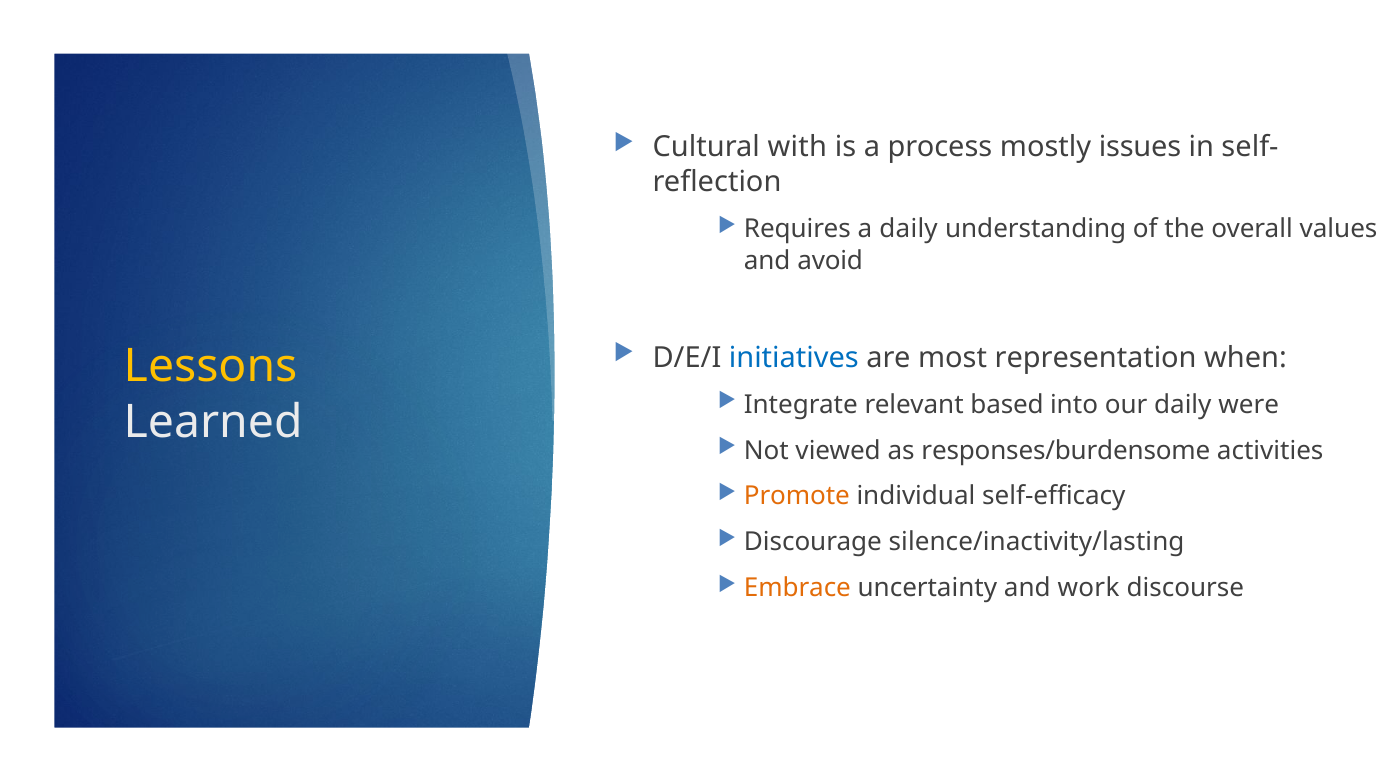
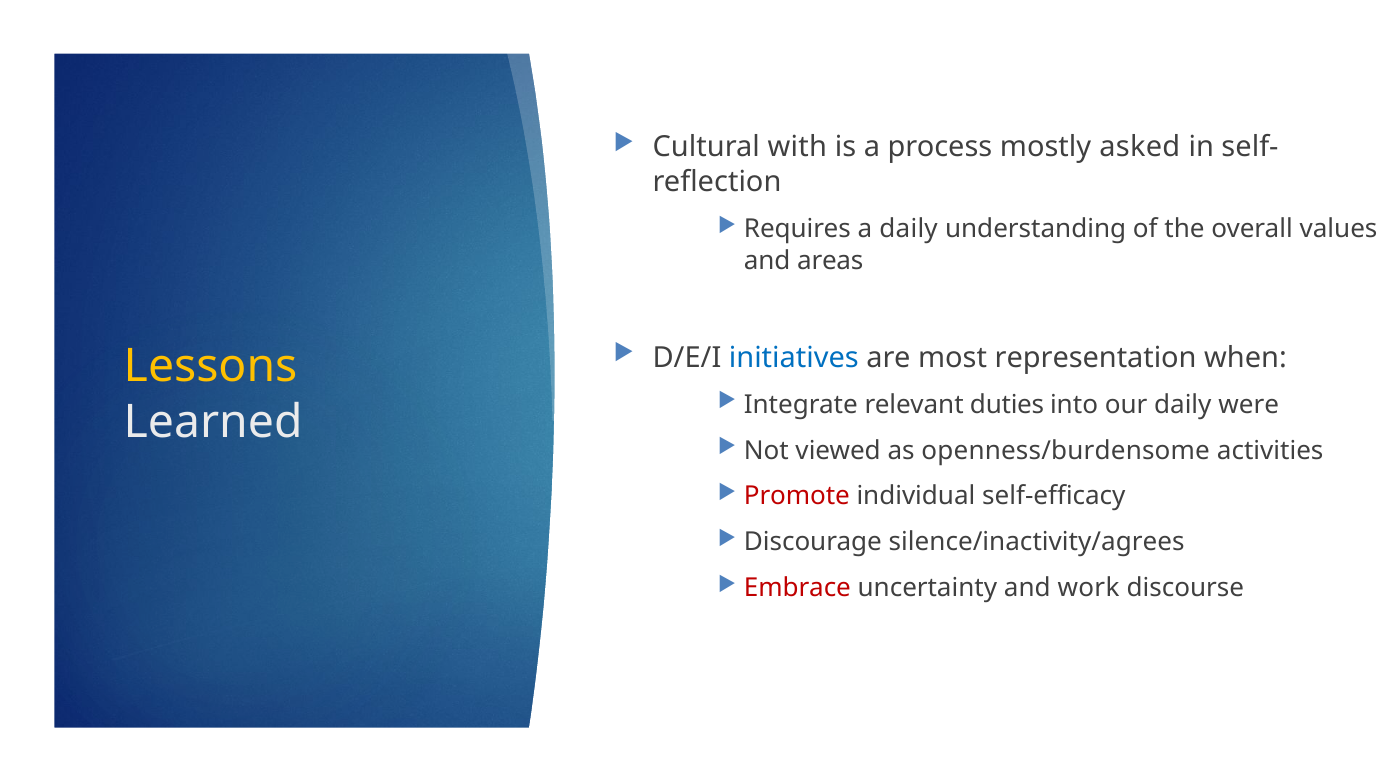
issues: issues -> asked (1140, 147)
avoid: avoid -> areas (830, 260)
based: based -> duties (1007, 405)
responses/burdensome: responses/burdensome -> openness/burdensome (1066, 451)
Promote colour: orange -> red (797, 496)
silence/inactivity/lasting: silence/inactivity/lasting -> silence/inactivity/agrees (1037, 542)
Embrace colour: orange -> red (797, 588)
